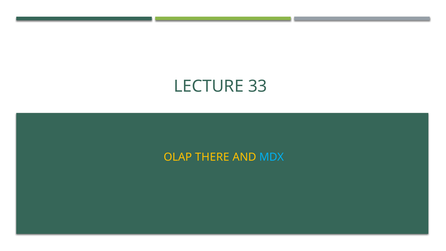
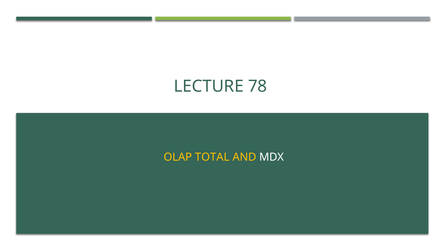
33: 33 -> 78 (258, 86)
THERE: THERE -> TOTAL (212, 157)
MDX colour: light blue -> white (272, 157)
